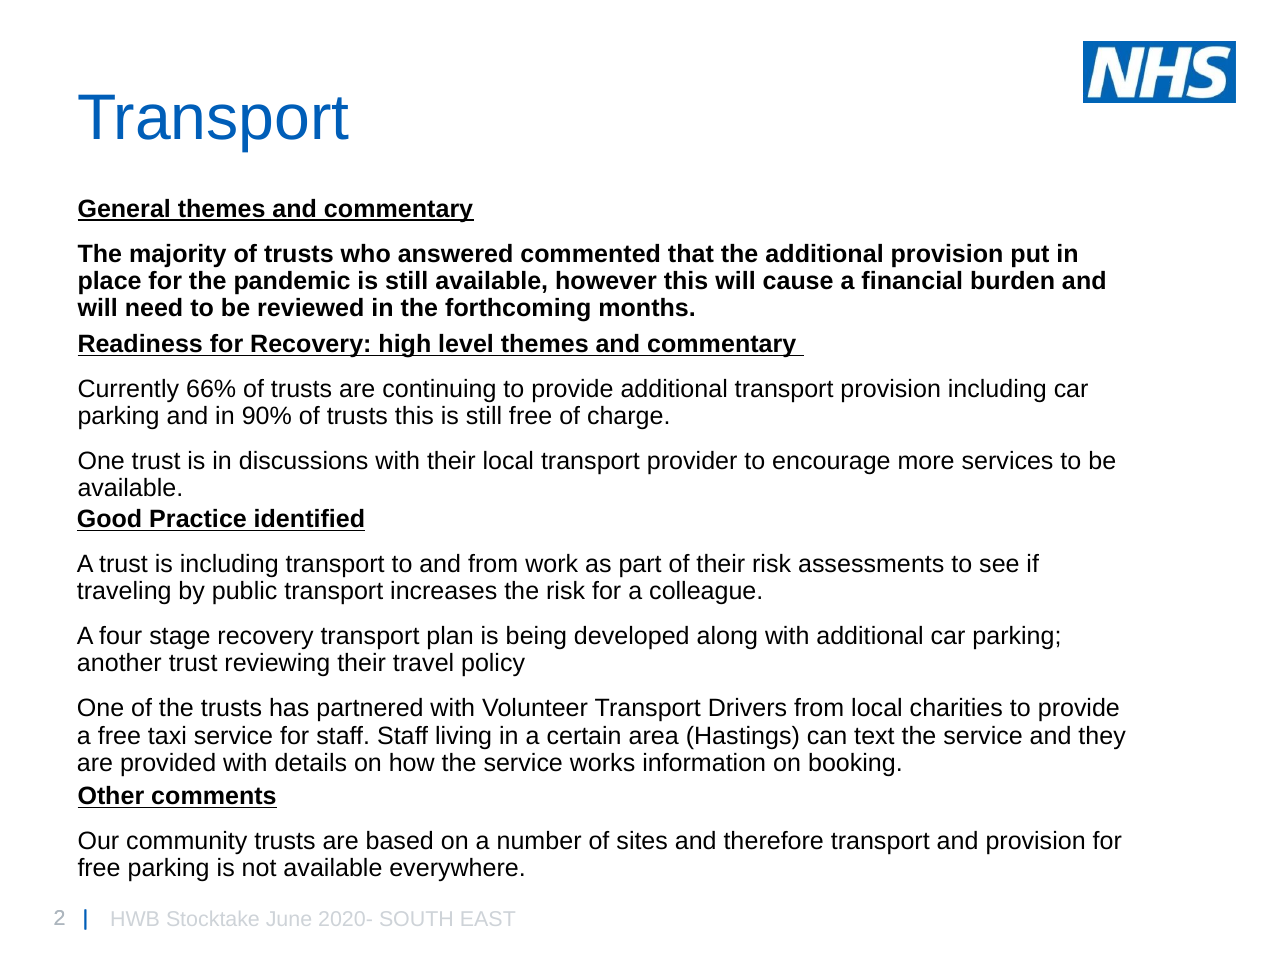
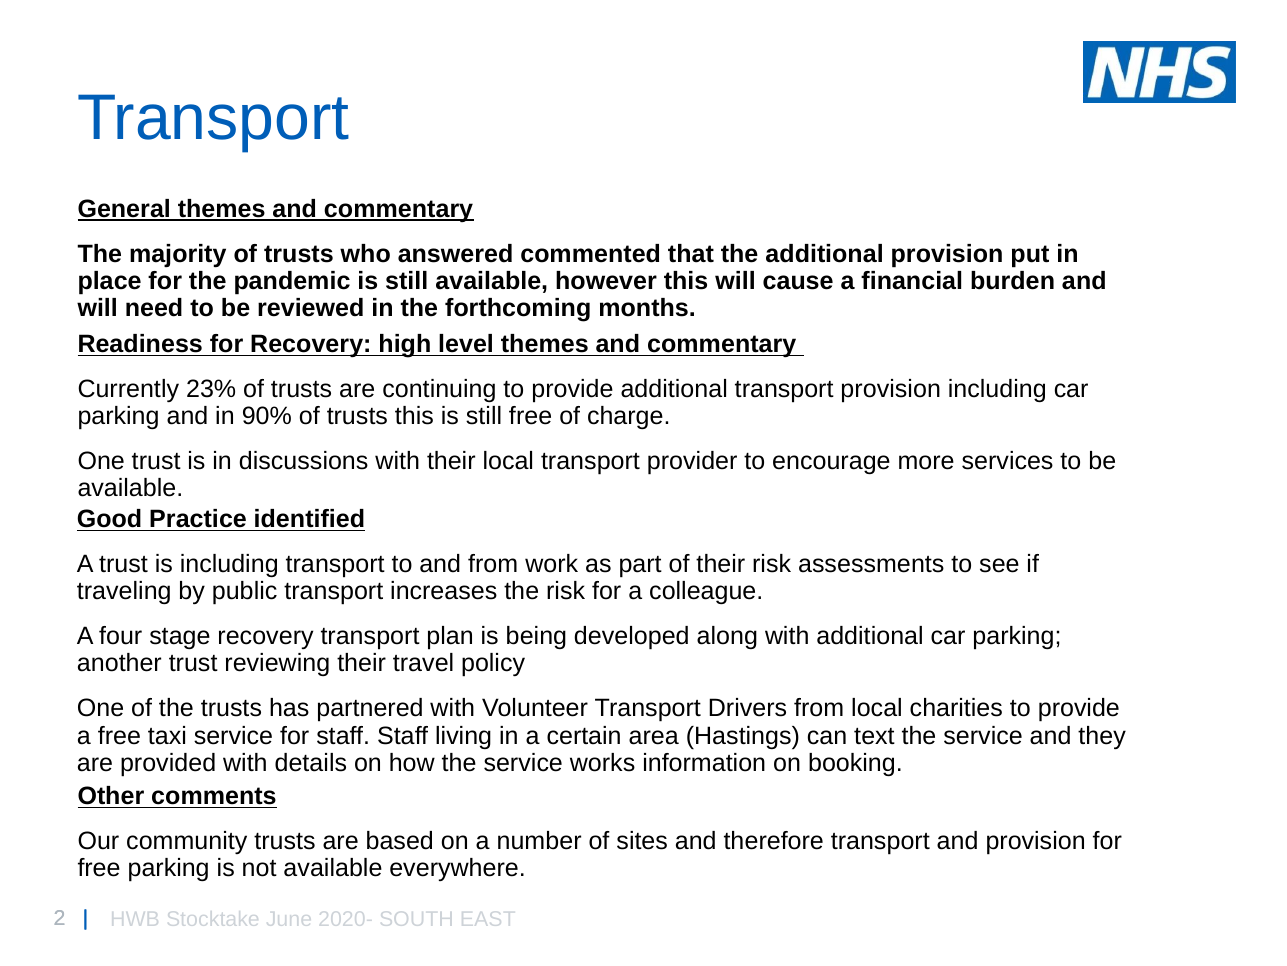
66%: 66% -> 23% (211, 389)
